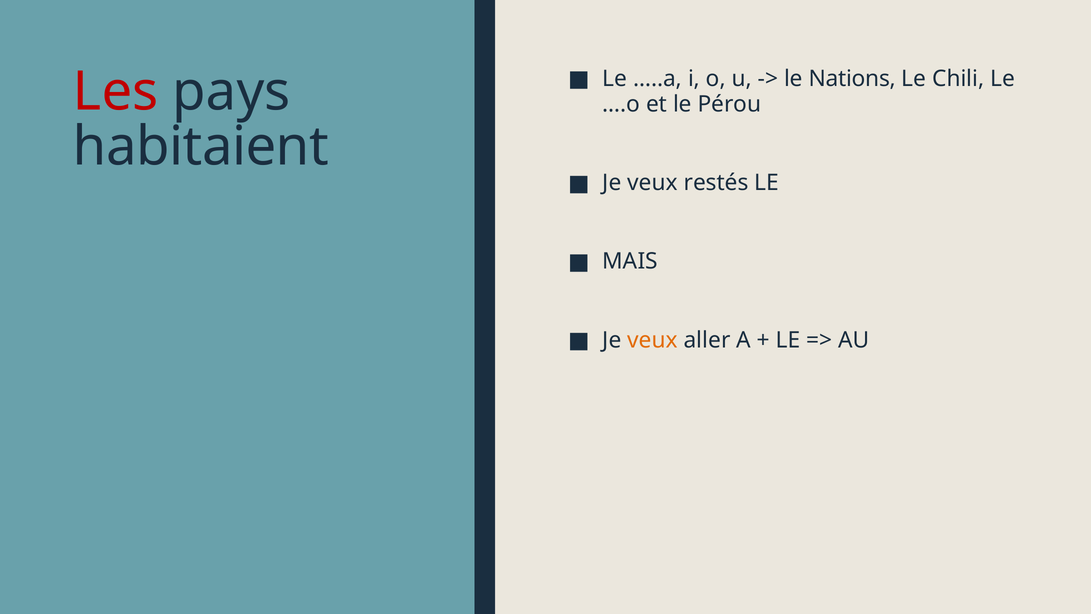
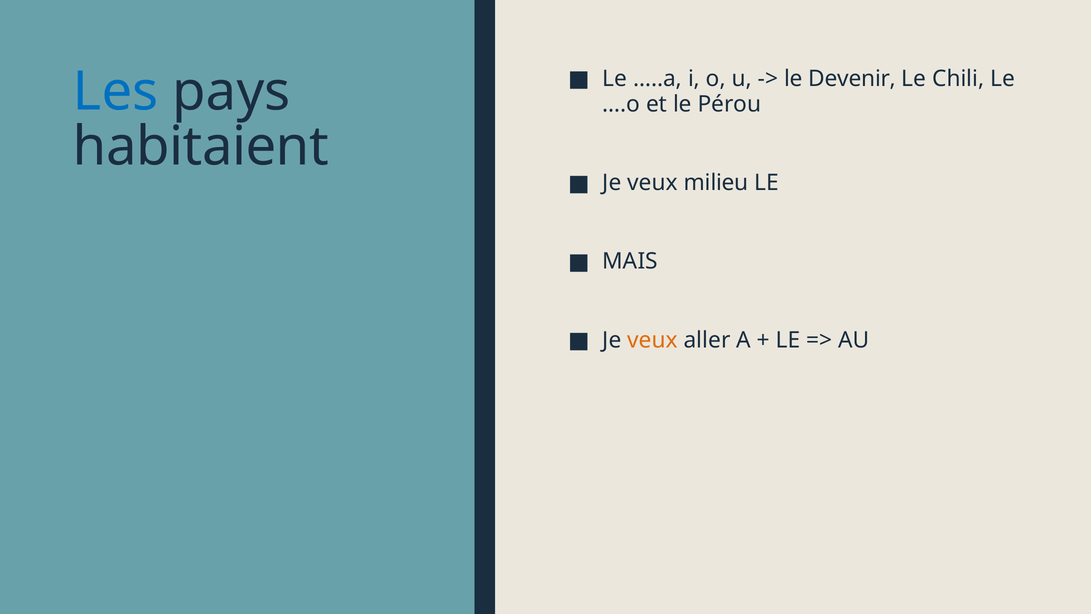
Nations: Nations -> Devenir (852, 78)
Les colour: red -> blue (116, 91)
restés: restés -> milieu (716, 183)
